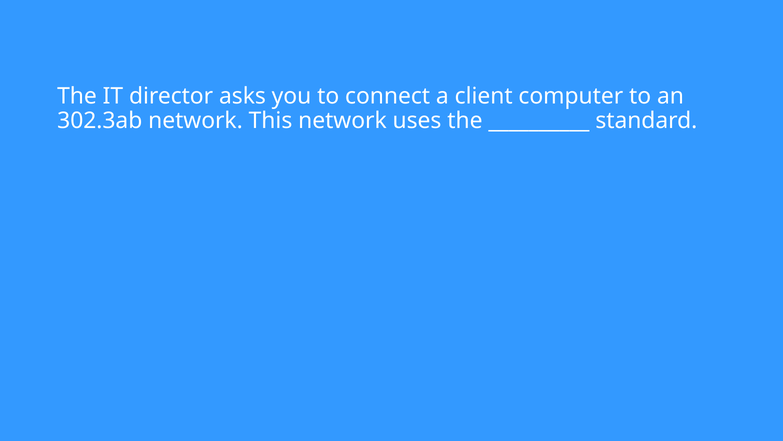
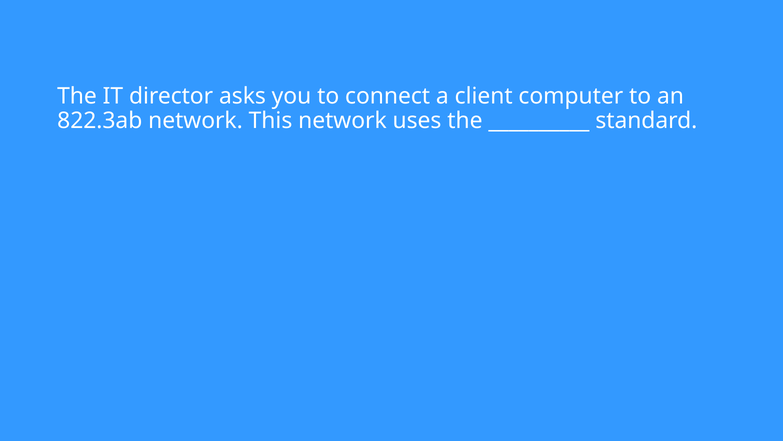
302.3ab: 302.3ab -> 822.3ab (100, 121)
